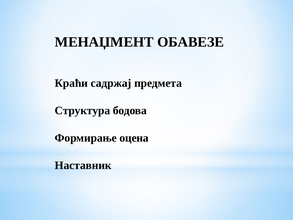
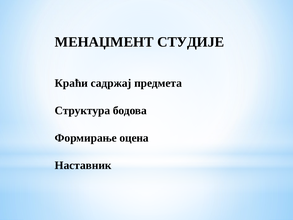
ОБАВЕЗЕ: ОБАВЕЗЕ -> СТУДИЈЕ (191, 42)
